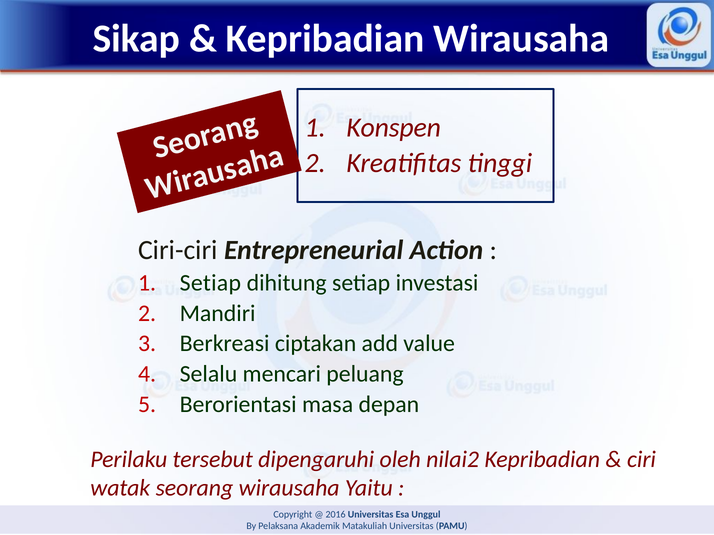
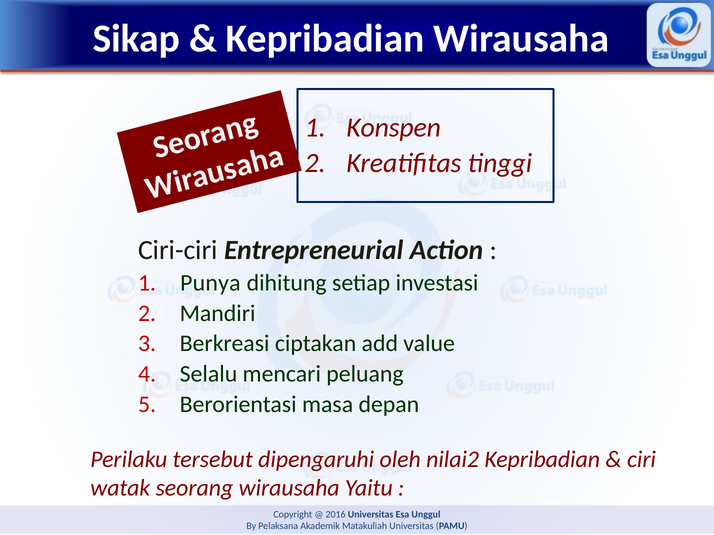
Setiap: Setiap -> Punya (210, 283)
